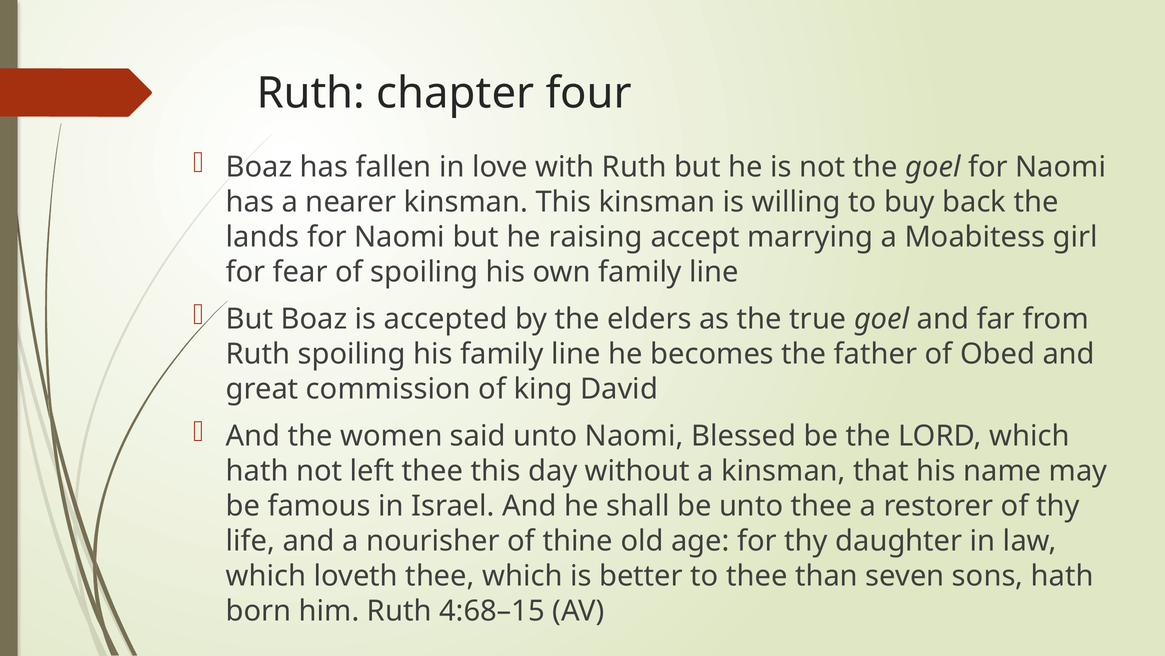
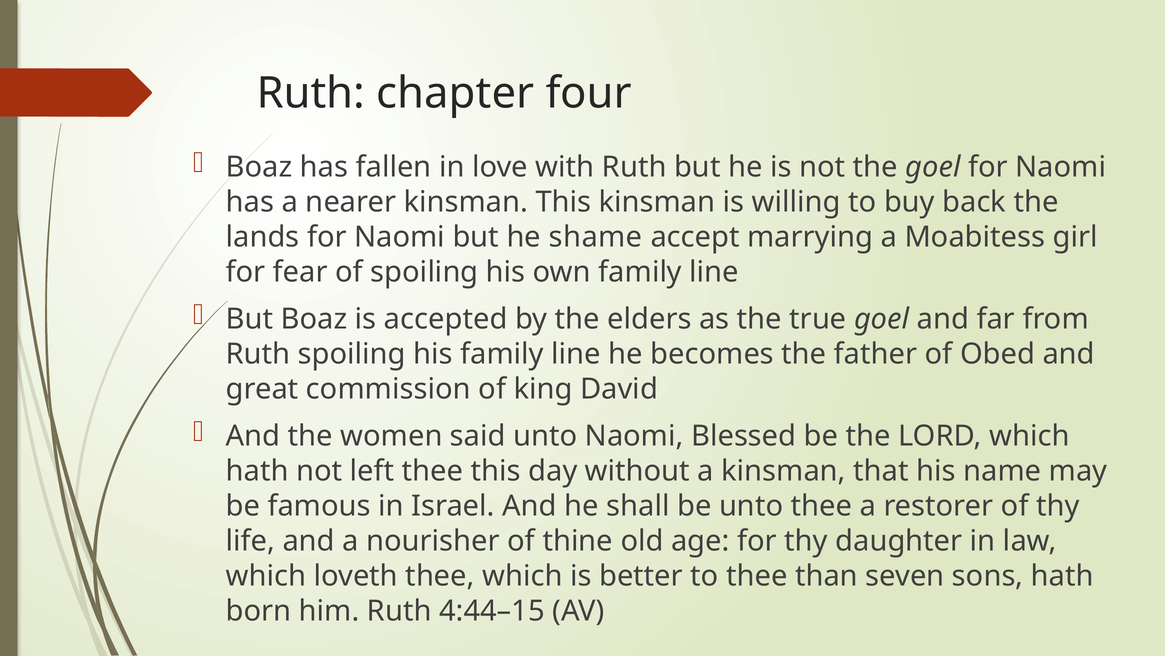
raising: raising -> shame (596, 237)
4:68–15: 4:68–15 -> 4:44–15 (492, 611)
